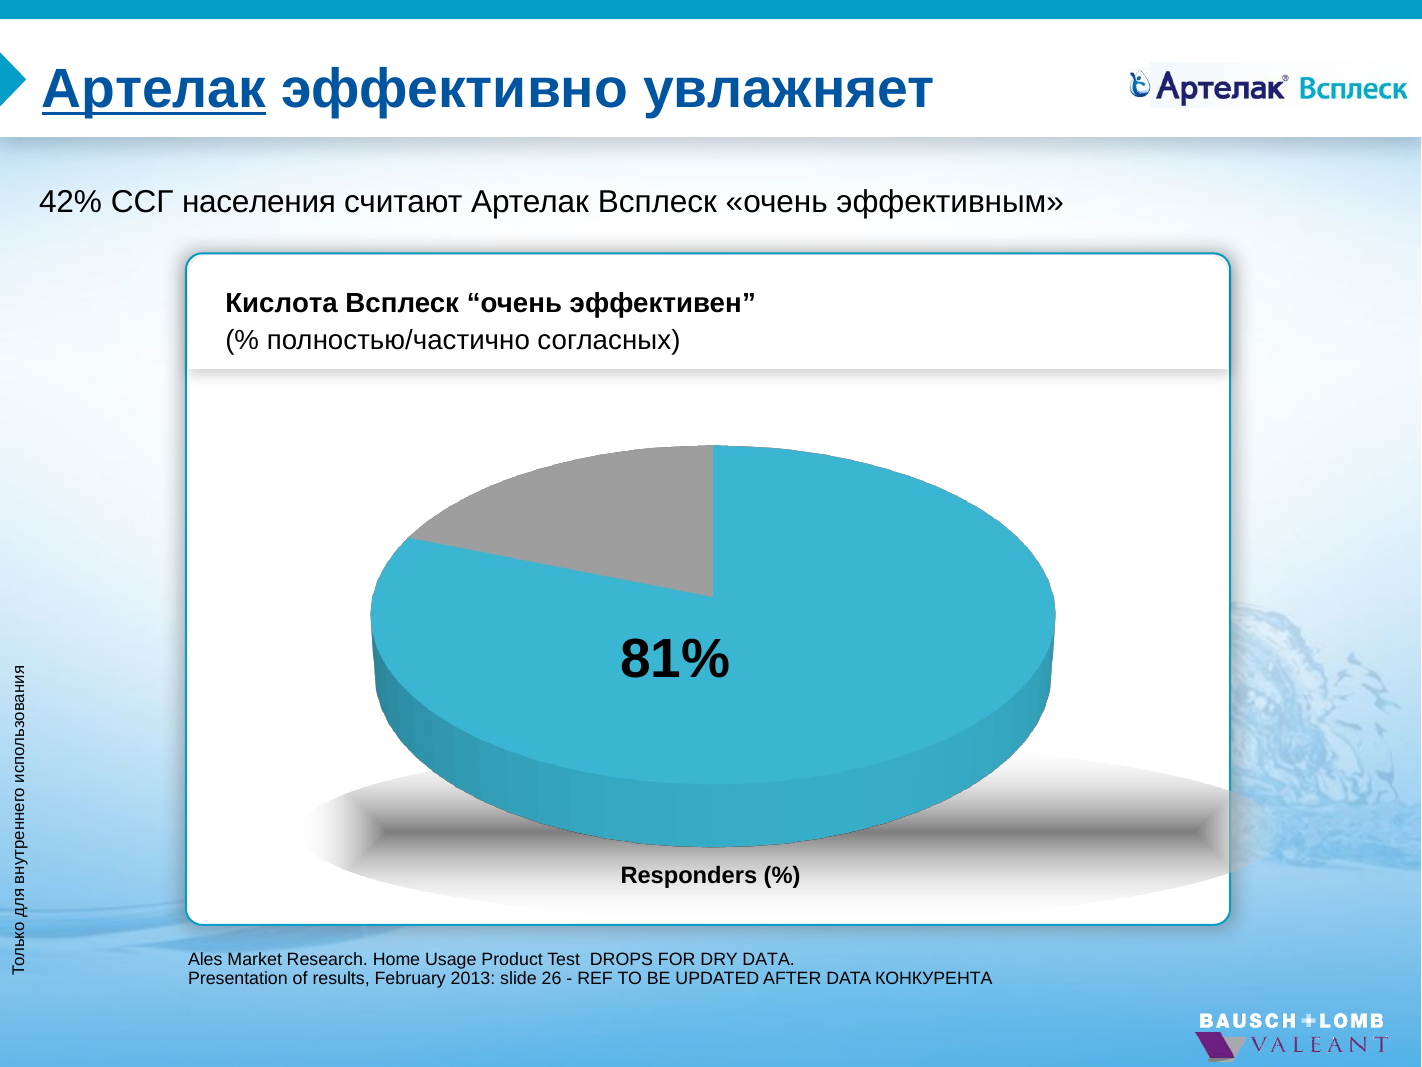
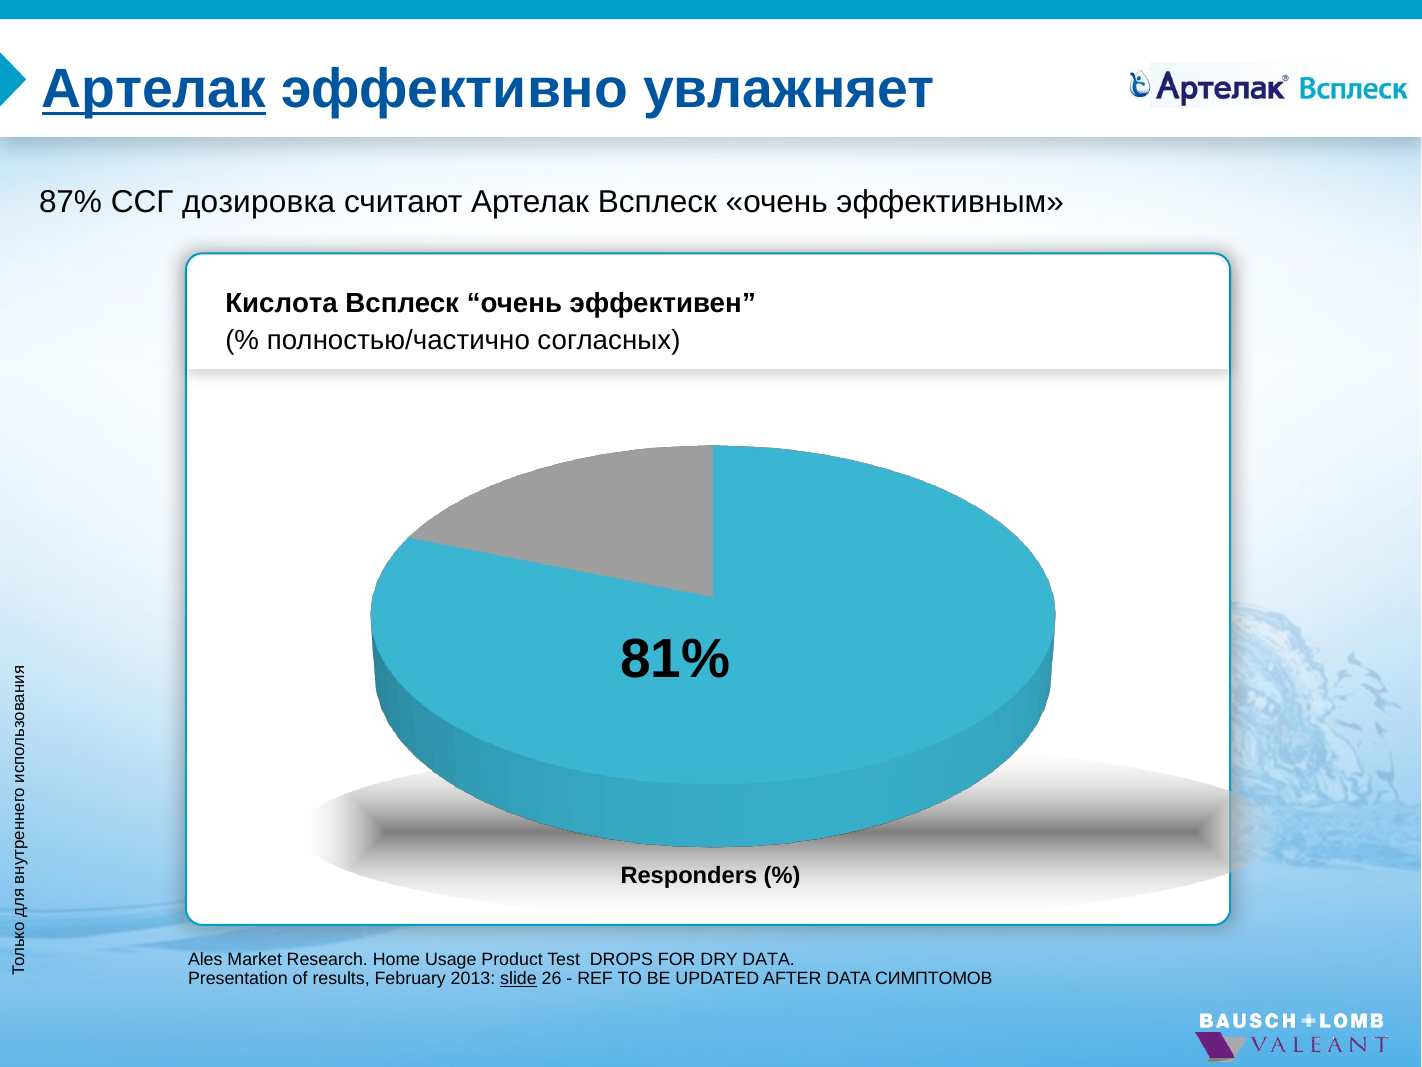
42%: 42% -> 87% (71, 202)
населения: населения -> дозировка (259, 202)
slide underline: none -> present (518, 978)
КОНКУРЕНТА: КОНКУРЕНТА -> СИМПТОМОВ (934, 978)
